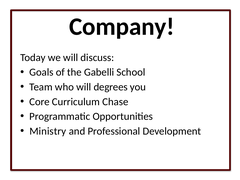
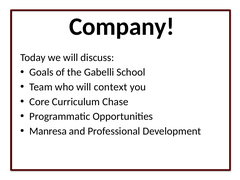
degrees: degrees -> context (111, 87)
Ministry: Ministry -> Manresa (48, 131)
